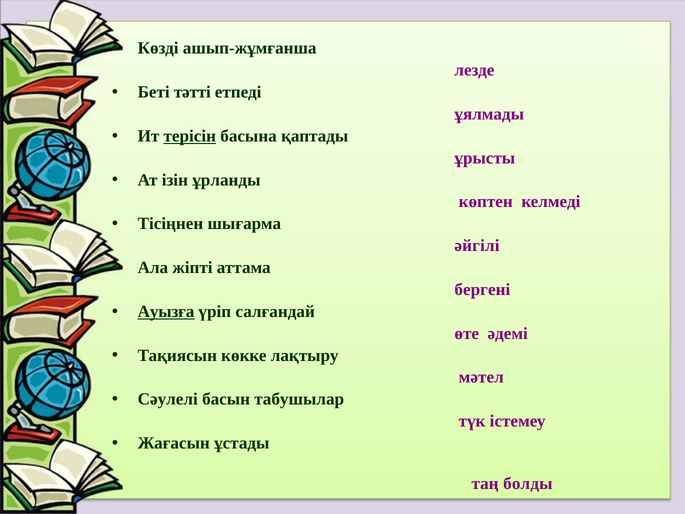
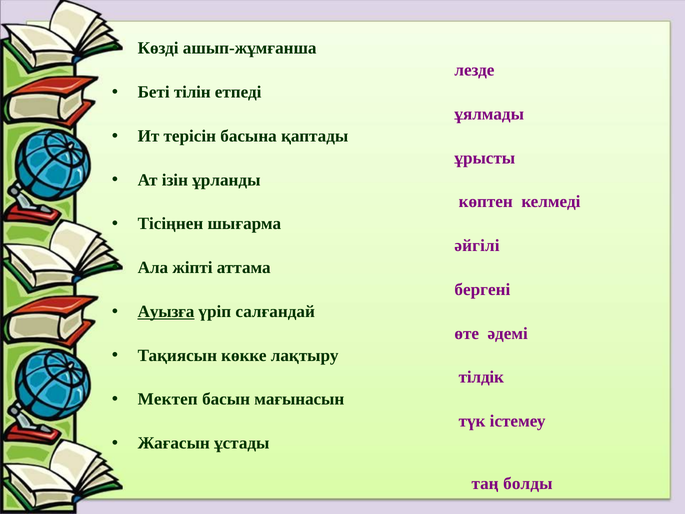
тәтті: тәтті -> тілін (192, 92)
терісін underline: present -> none (190, 136)
мәтел: мәтел -> тілдік (481, 377)
Сәулелі: Сәулелі -> Мектеп (168, 399)
табушылар: табушылар -> мағынасын (299, 399)
